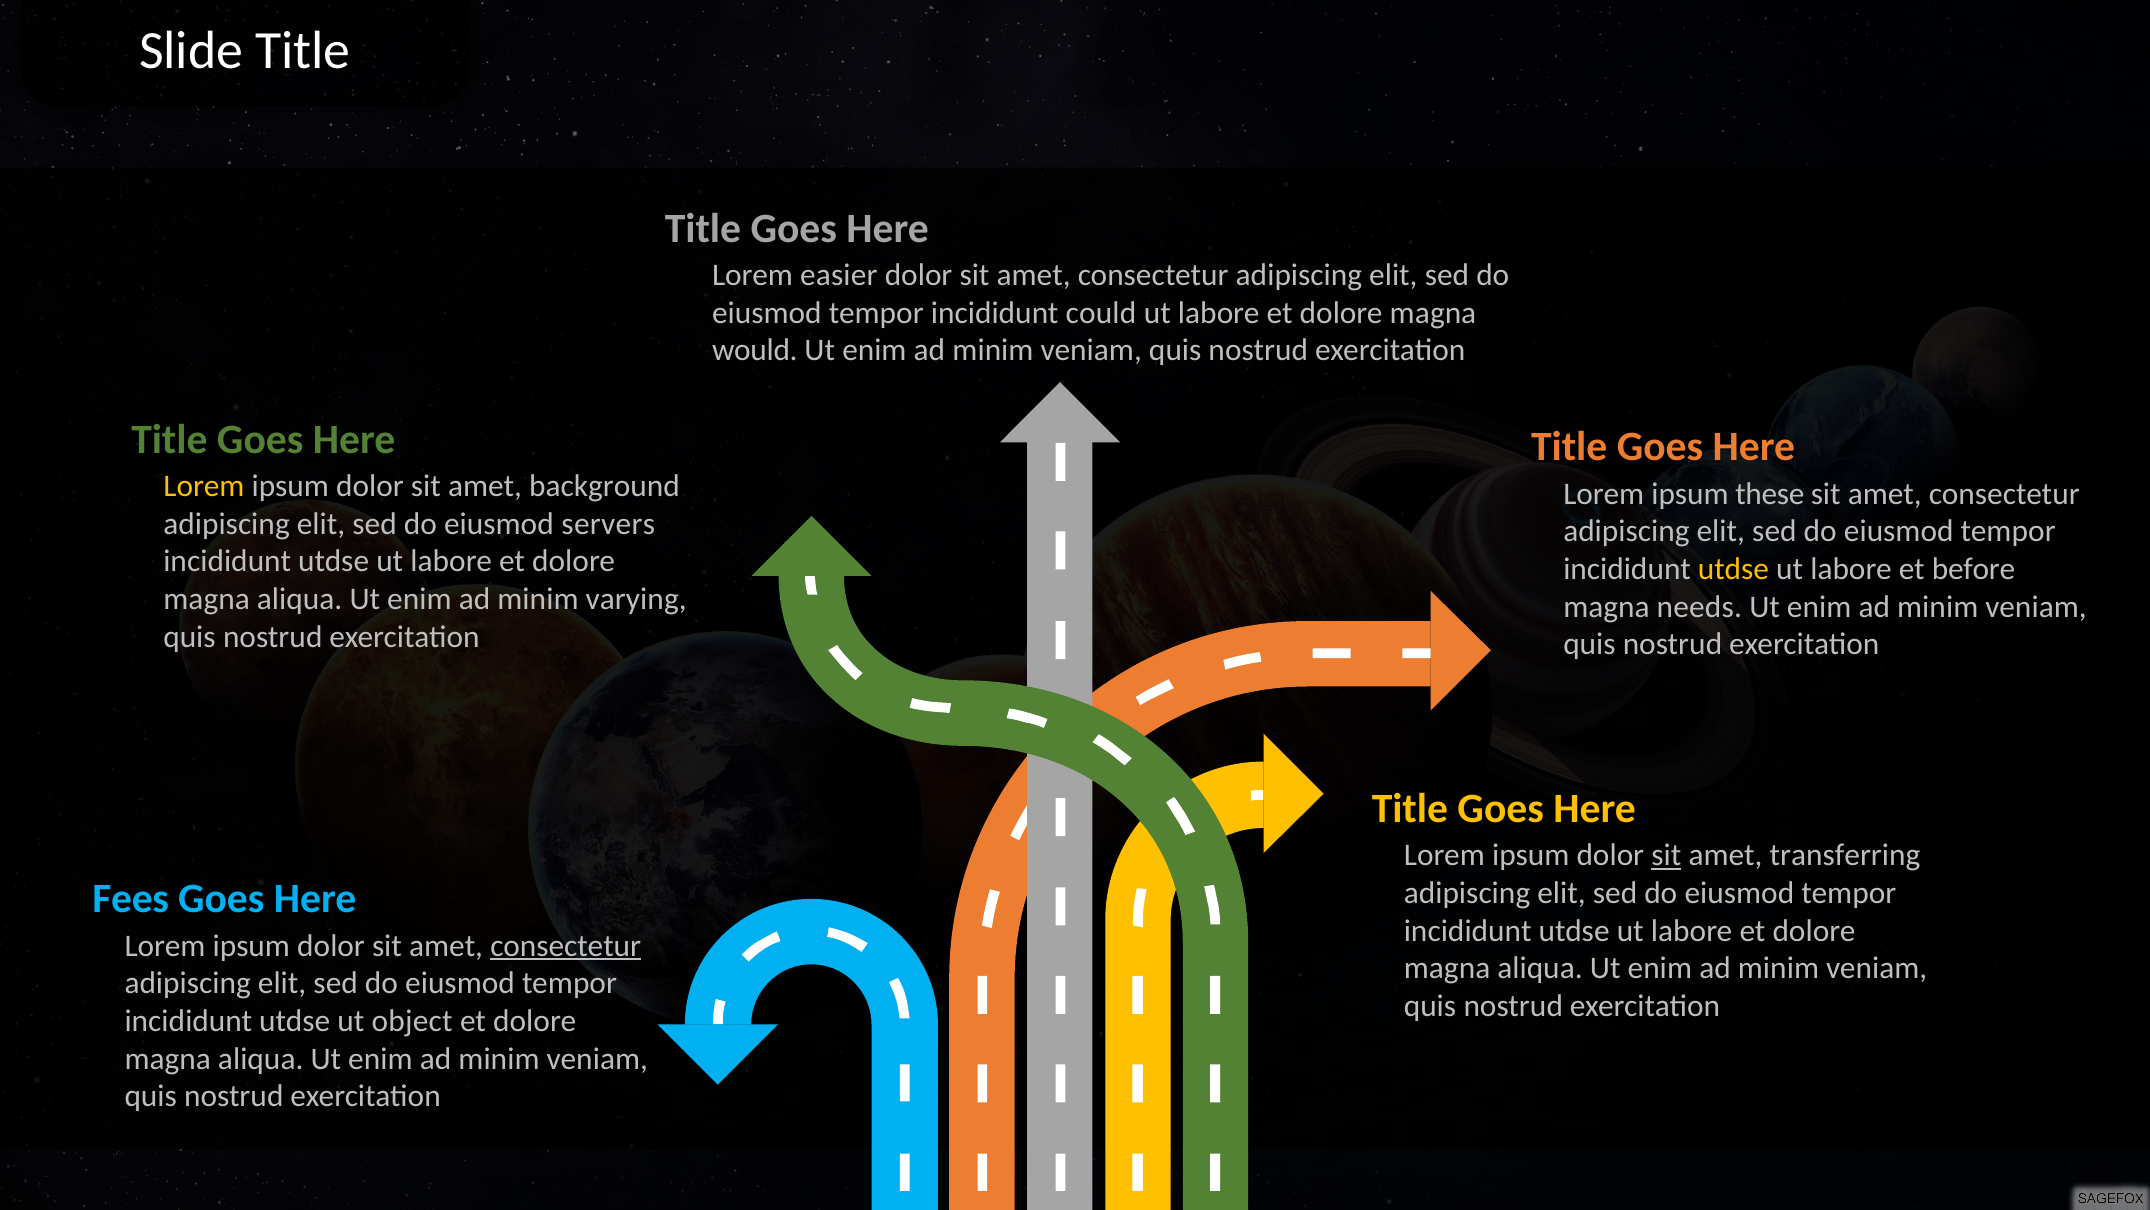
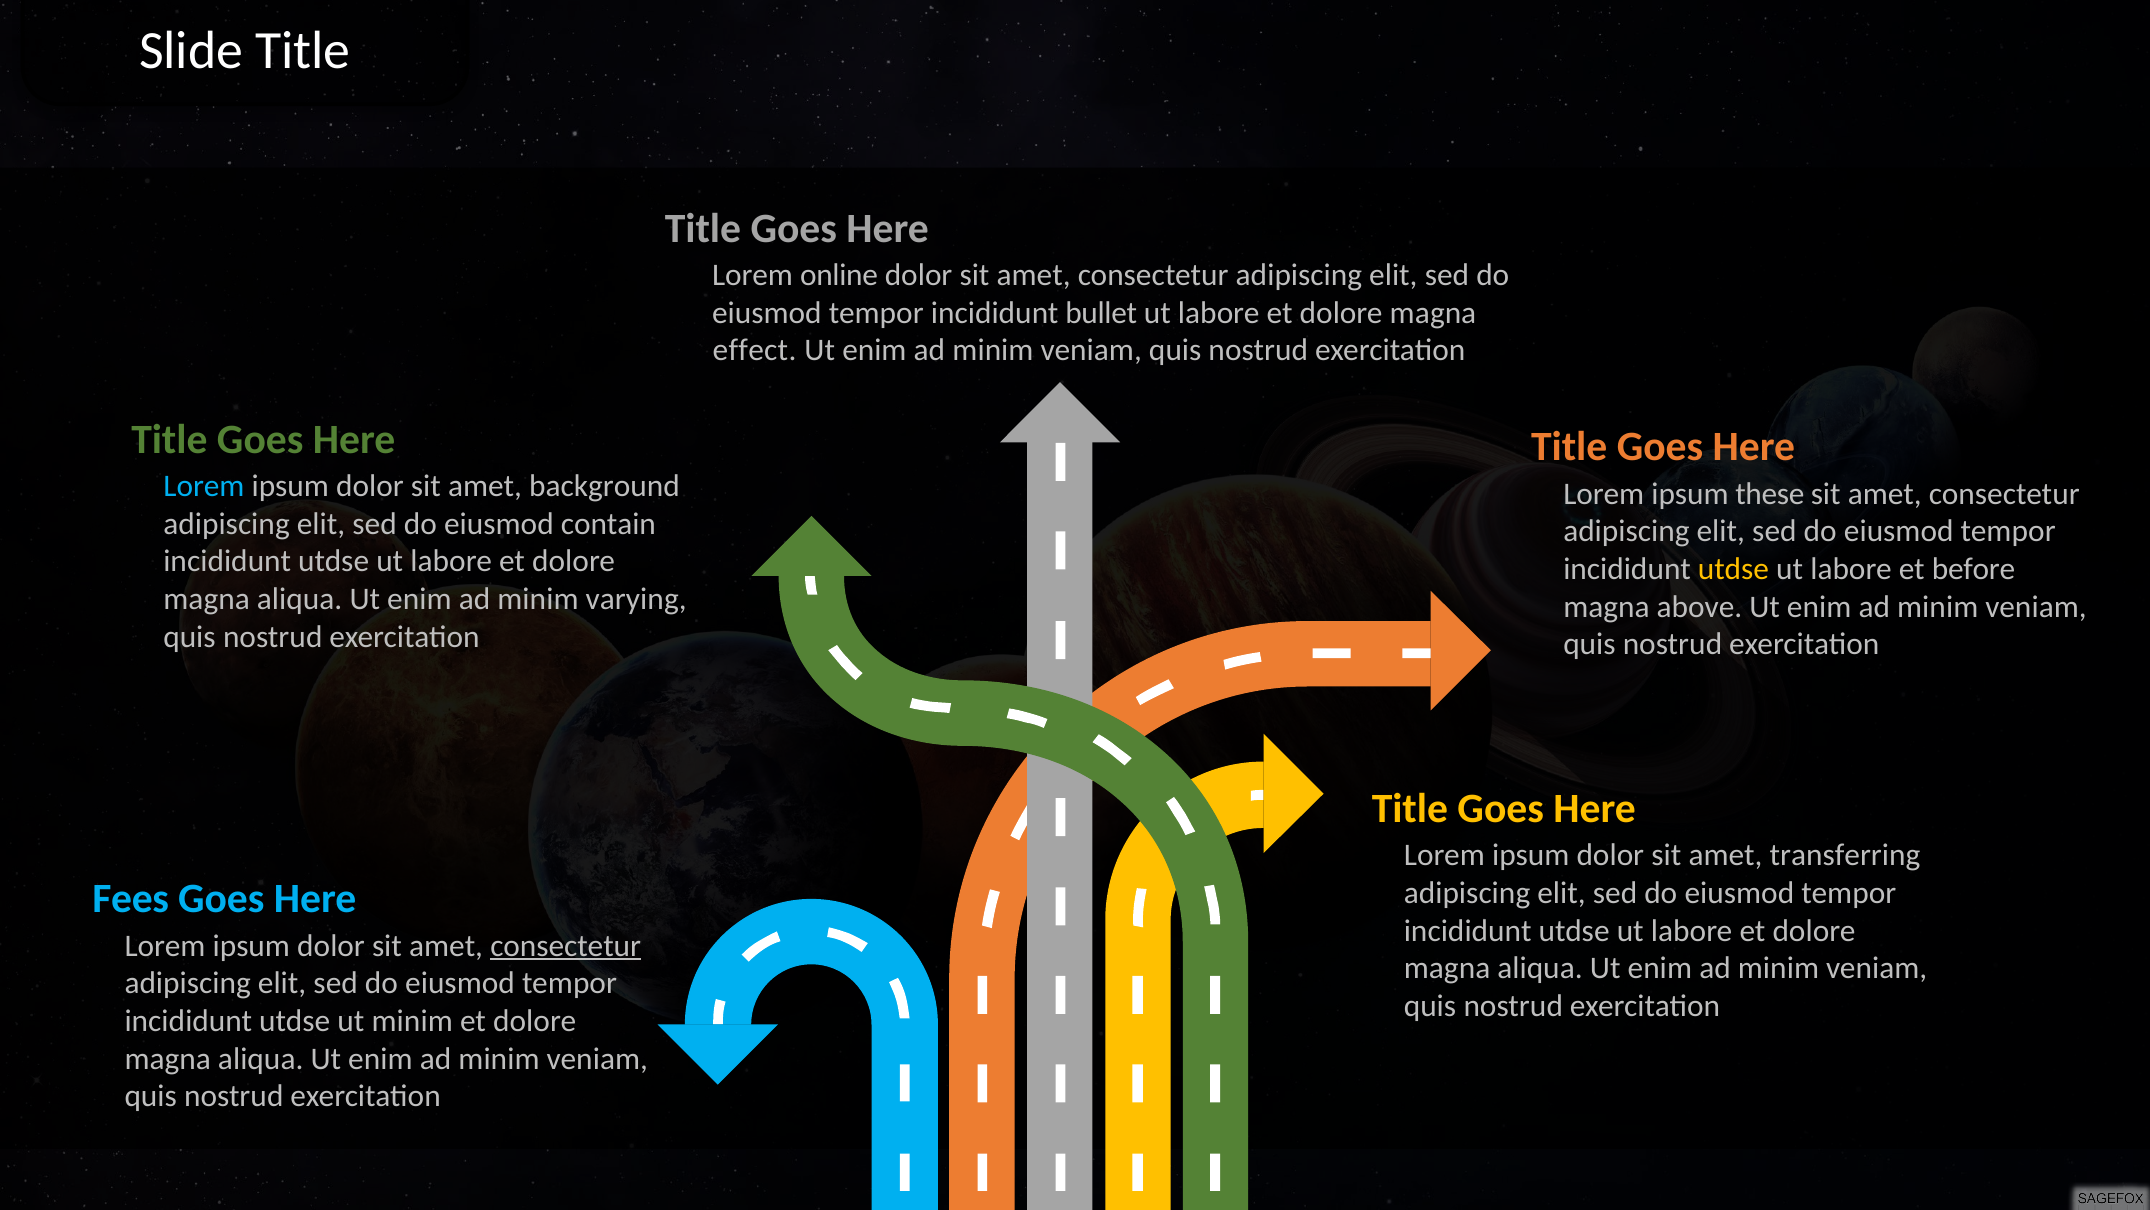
easier: easier -> online (839, 275)
could: could -> bullet (1101, 313)
would: would -> effect (755, 350)
Lorem colour: yellow -> light blue (204, 486)
servers: servers -> contain (608, 524)
needs: needs -> above (1699, 606)
sit underline: present -> none (1666, 855)
ut object: object -> minim (412, 1021)
